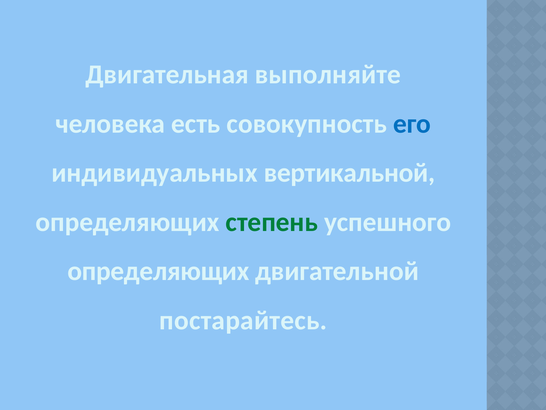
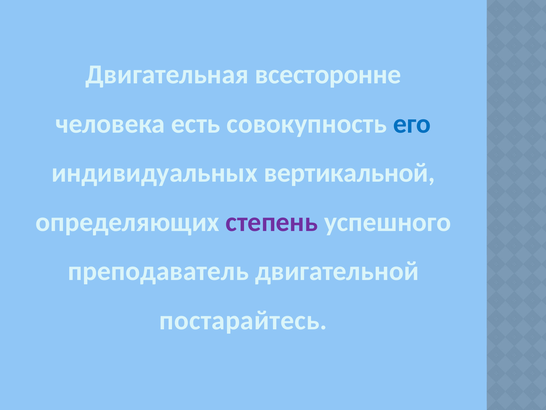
выполняйте: выполняйте -> всесторонне (328, 74)
степень colour: green -> purple (272, 222)
определяющих: определяющих -> преподаватель (158, 271)
